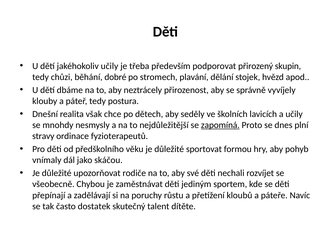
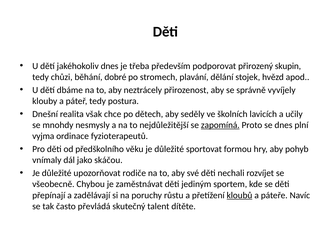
jakéhokoliv učily: učily -> dnes (110, 66)
stravy: stravy -> vyjma (43, 136)
kloubů underline: none -> present (239, 195)
dostatek: dostatek -> převládá (94, 206)
